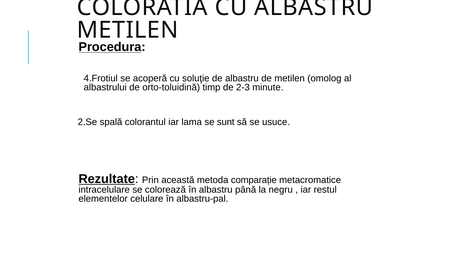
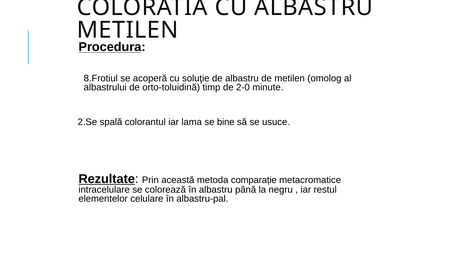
4.Frotiul: 4.Frotiul -> 8.Frotiul (101, 78)
2-3: 2-3 -> 2-0 (243, 88)
sunt: sunt -> bine (226, 122)
